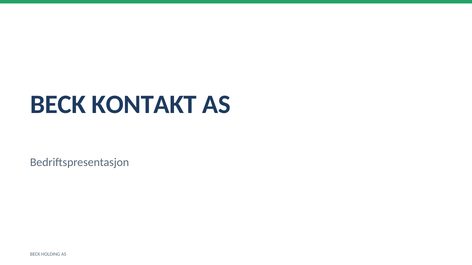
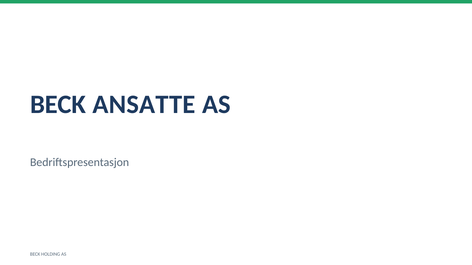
KONTAKT: KONTAKT -> ANSATTE (144, 105)
